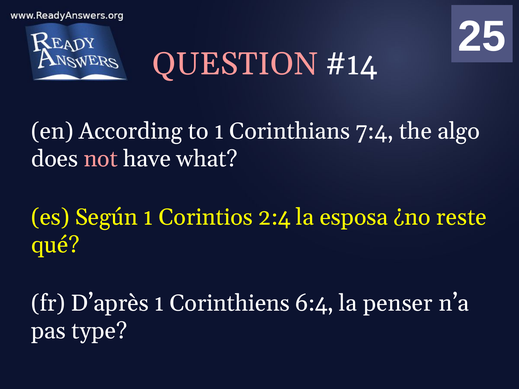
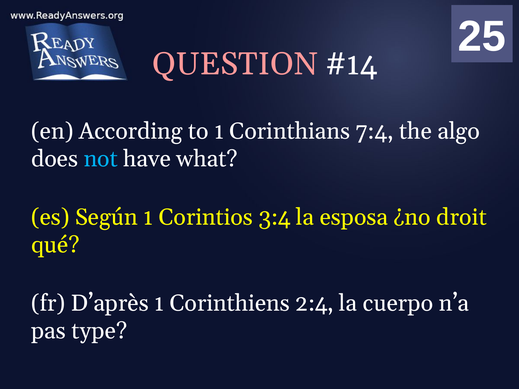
not colour: pink -> light blue (101, 159)
2:4: 2:4 -> 3:4 (275, 217)
reste: reste -> droit (462, 217)
6:4: 6:4 -> 2:4 (314, 303)
penser: penser -> cuerpo (398, 303)
